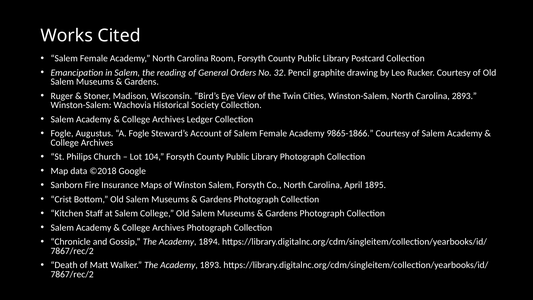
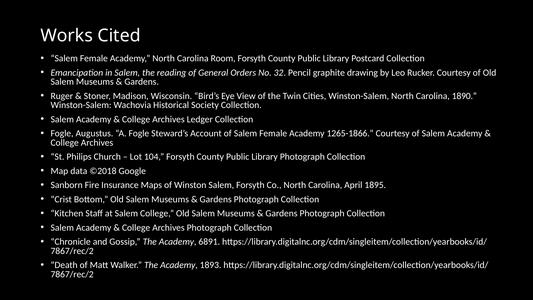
2893: 2893 -> 1890 (464, 96)
9865-1866: 9865-1866 -> 1265-1866 (350, 133)
1894: 1894 -> 6891 (209, 242)
